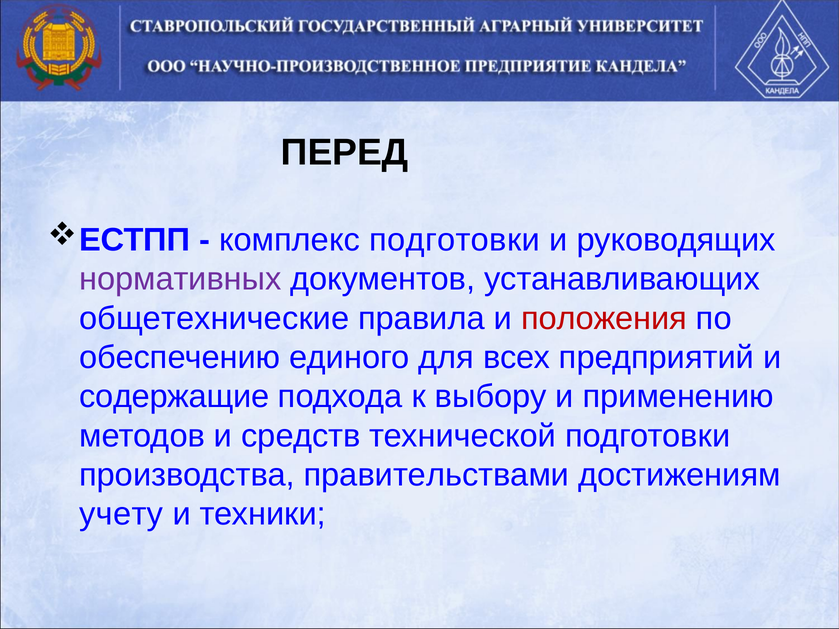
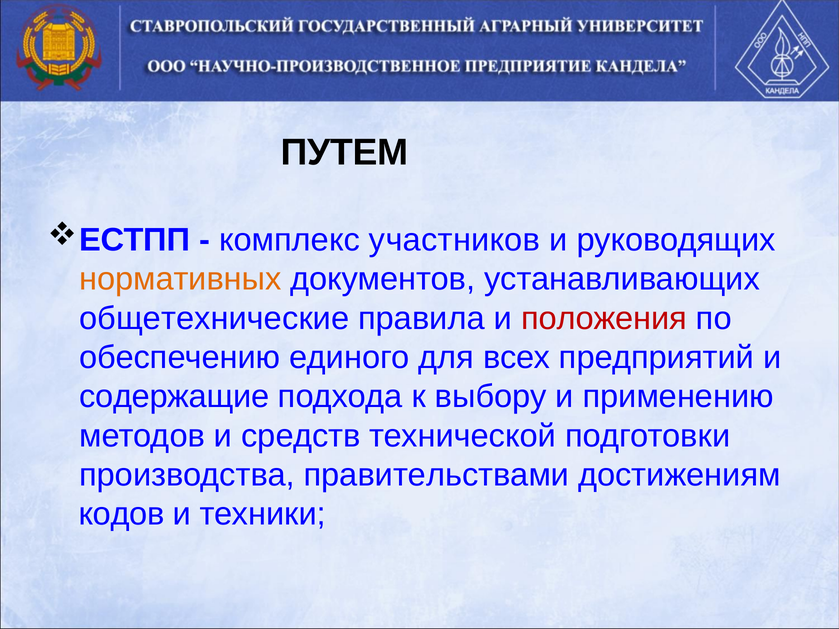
ПЕРЕД: ПЕРЕД -> ПУТЕМ (345, 153)
комплекс подготовки: подготовки -> участников (455, 240)
нормативных colour: purple -> orange (180, 279)
учету: учету -> кодов (122, 514)
